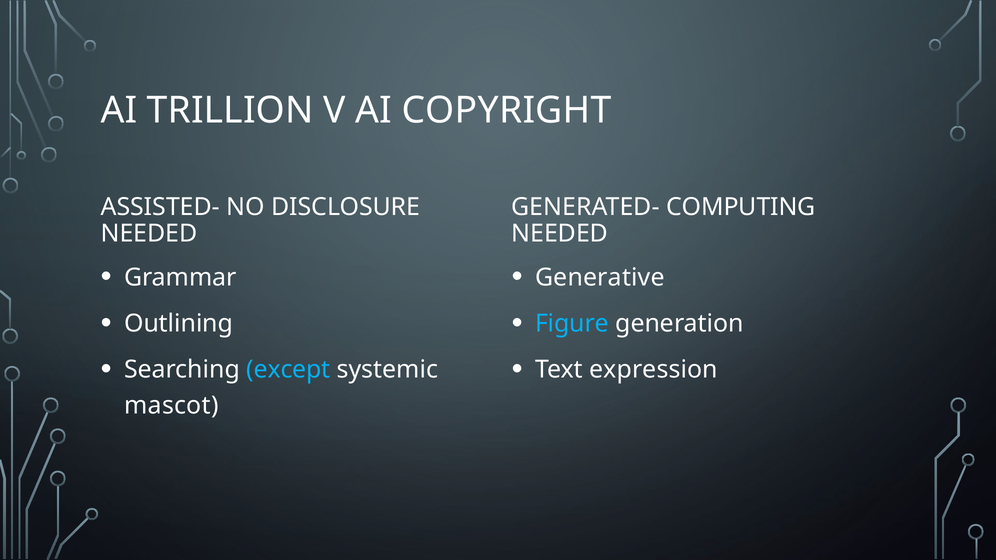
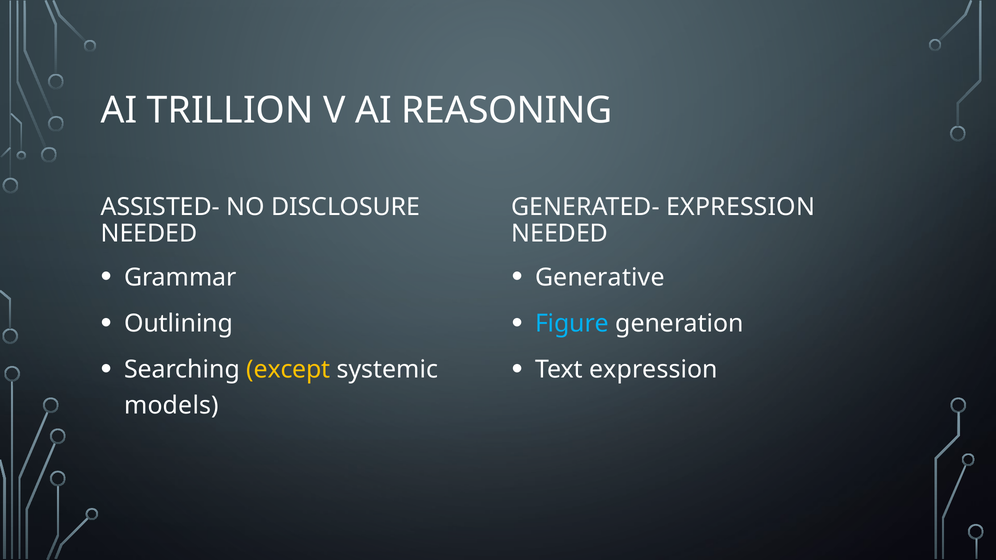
COPYRIGHT: COPYRIGHT -> REASONING (507, 111)
GENERATED- COMPUTING: COMPUTING -> EXPRESSION (741, 207)
except colour: light blue -> yellow (288, 370)
mascot: mascot -> models (171, 406)
